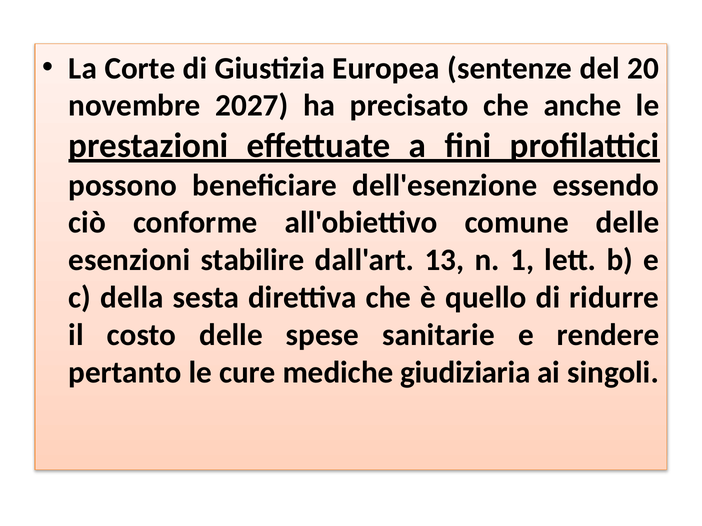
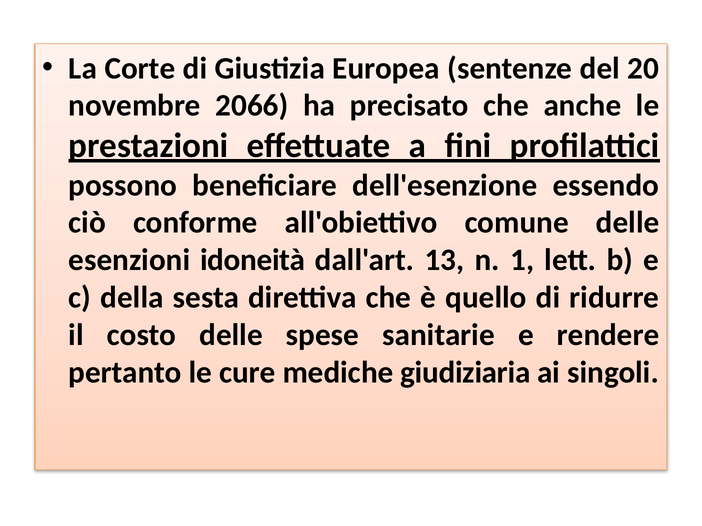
2027: 2027 -> 2066 (252, 106)
stabilire: stabilire -> idoneità (253, 260)
